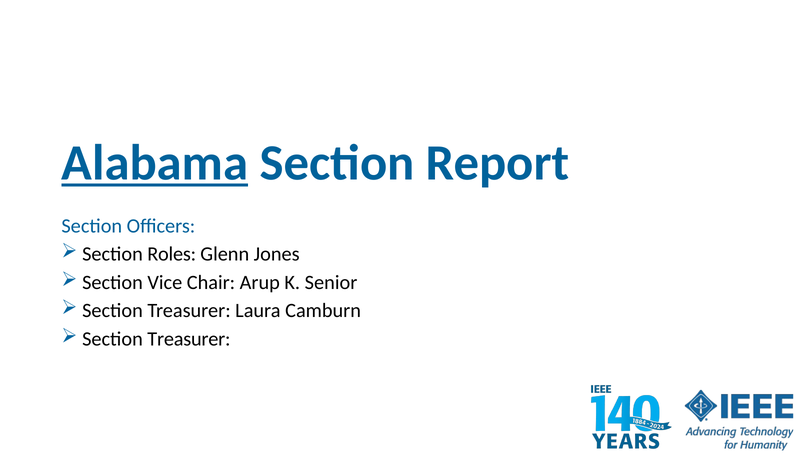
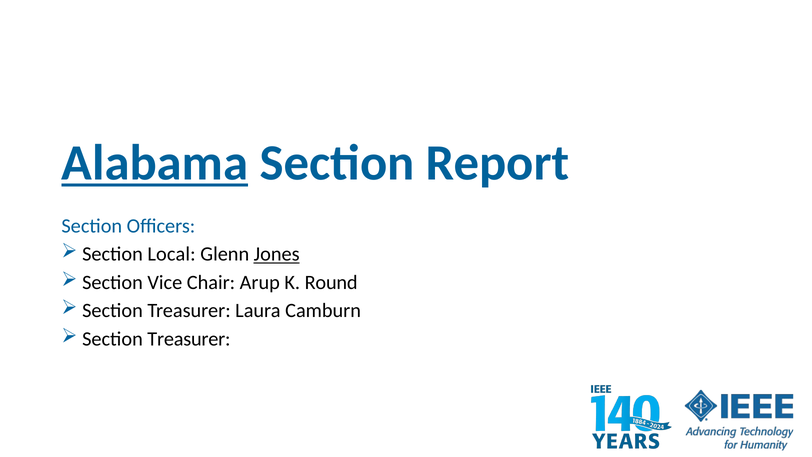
Roles: Roles -> Local (172, 254)
Jones underline: none -> present (277, 254)
Senior: Senior -> Round (331, 282)
